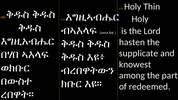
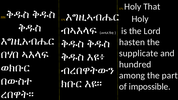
Thin: Thin -> That (152, 7)
knowest: knowest -> hundred (135, 64)
redeemed: redeemed -> impossible (150, 87)
